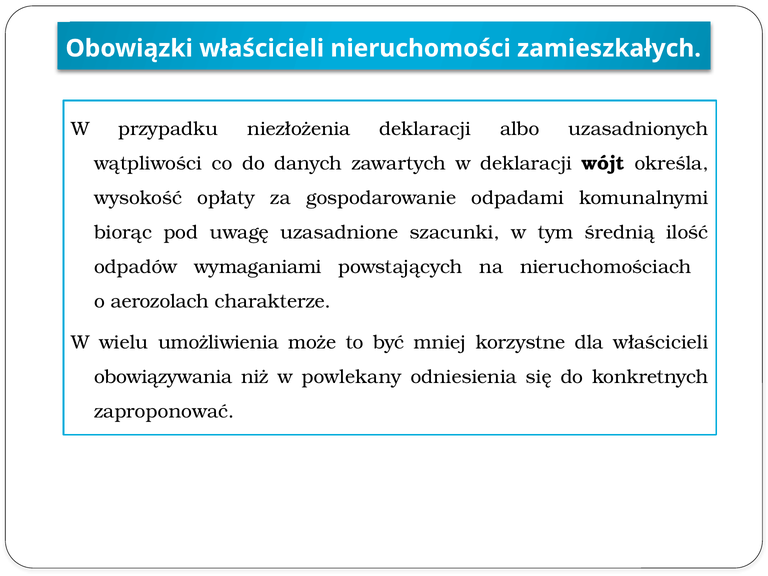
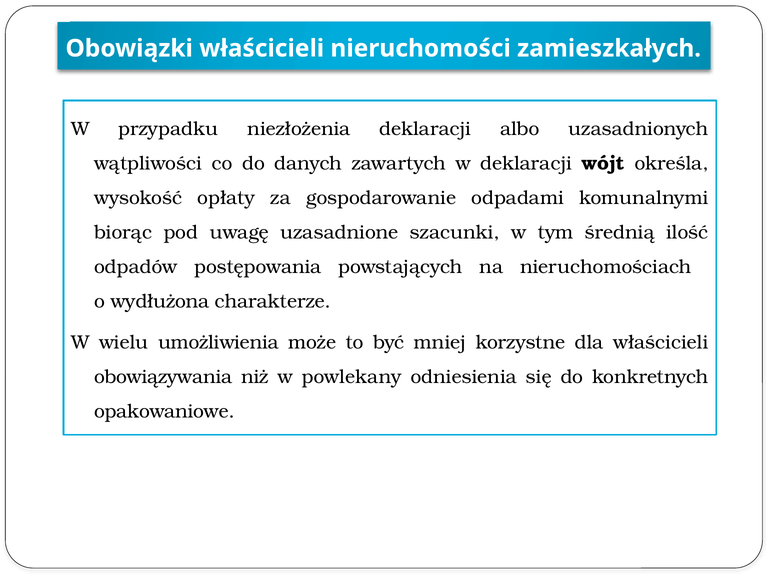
wymaganiami: wymaganiami -> postępowania (258, 267)
aerozolach: aerozolach -> wydłużona (160, 301)
zaproponować: zaproponować -> opakowaniowe (164, 411)
